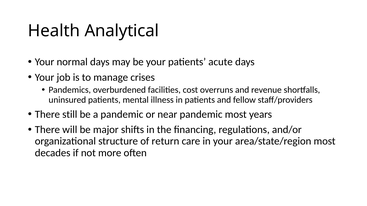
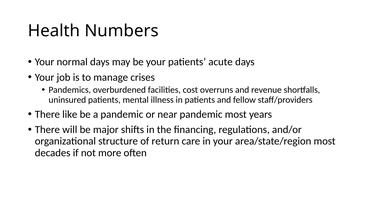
Analytical: Analytical -> Numbers (122, 31)
still: still -> like (70, 115)
